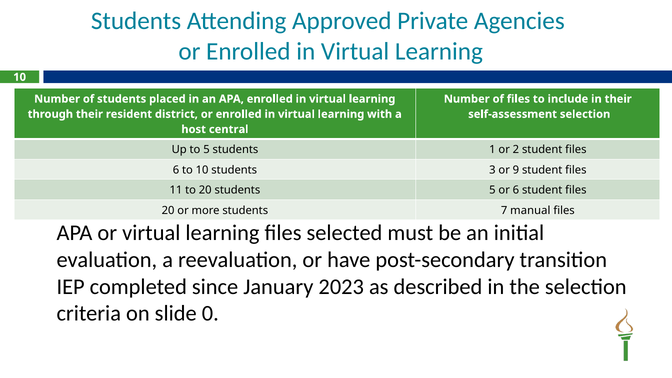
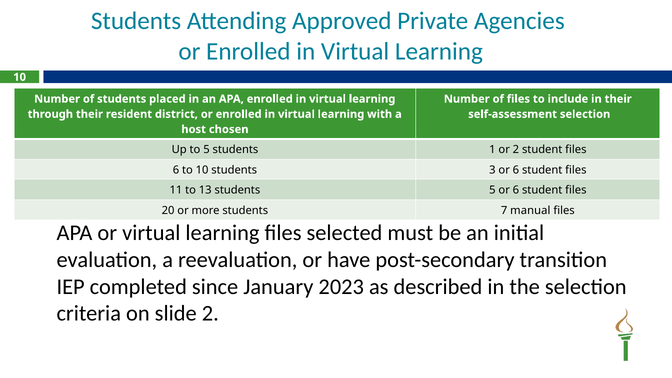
central: central -> chosen (229, 129)
3 or 9: 9 -> 6 (516, 170)
to 20: 20 -> 13 (205, 190)
slide 0: 0 -> 2 (210, 314)
